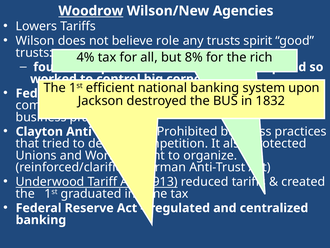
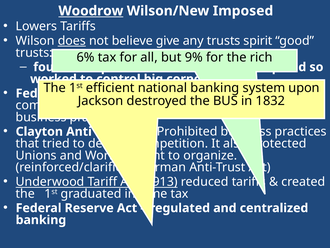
Agencies: Agencies -> Imposed (243, 11)
does underline: none -> present (72, 41)
role: role -> give (168, 41)
4%: 4% -> 6% (86, 57)
8%: 8% -> 9% (194, 57)
